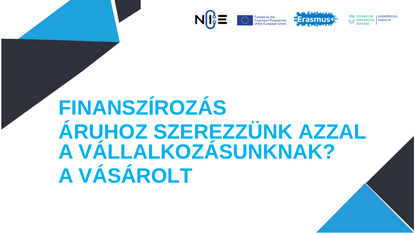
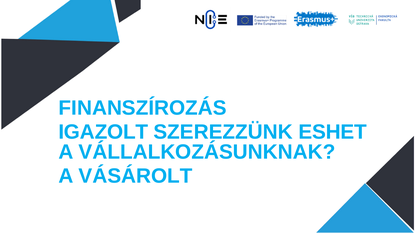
ÁRUHOZ: ÁRUHOZ -> IGAZOLT (103, 132)
AZZAL: AZZAL -> ESHET (333, 132)
